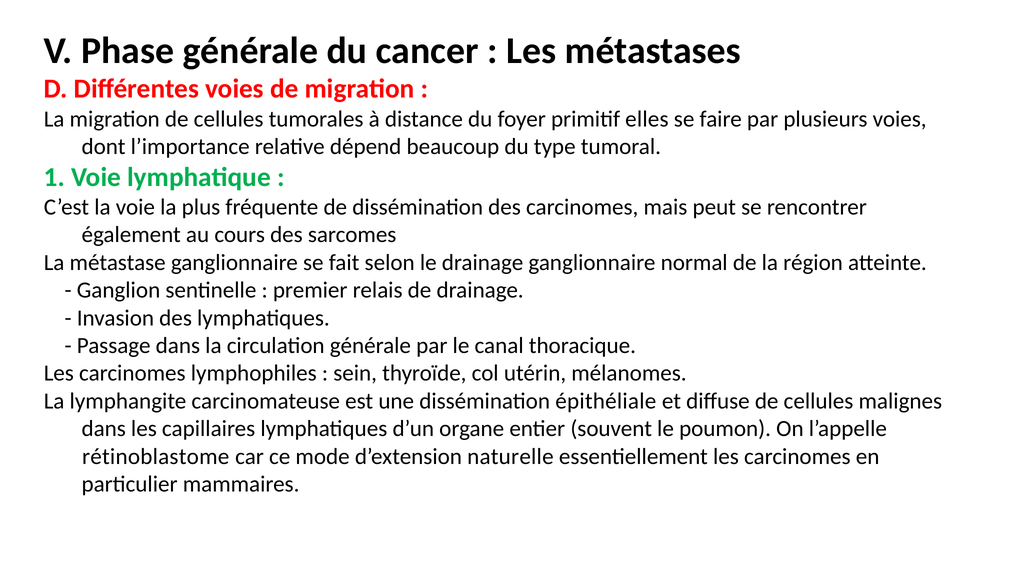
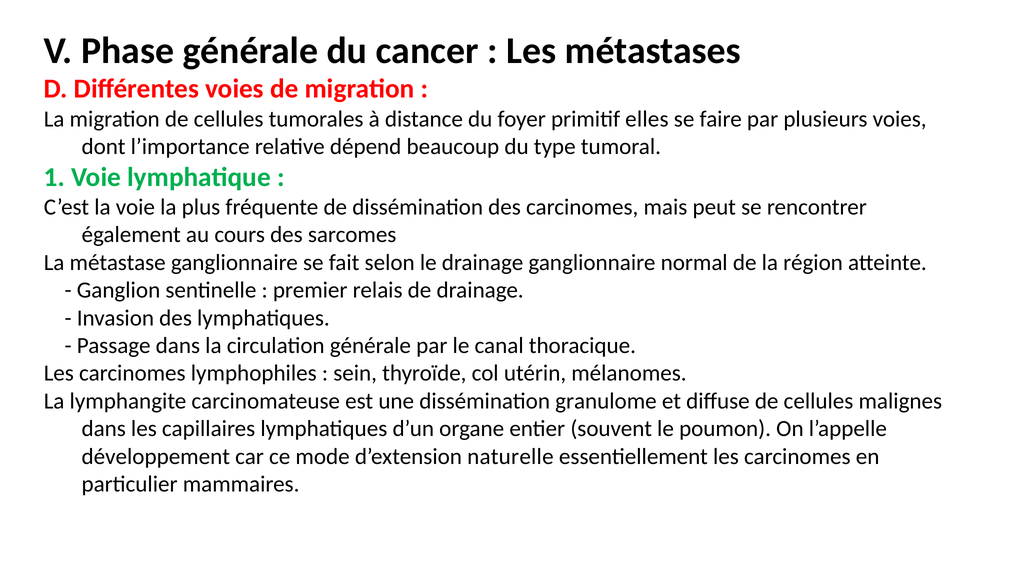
épithéliale: épithéliale -> granulome (606, 401)
rétinoblastome: rétinoblastome -> développement (156, 457)
